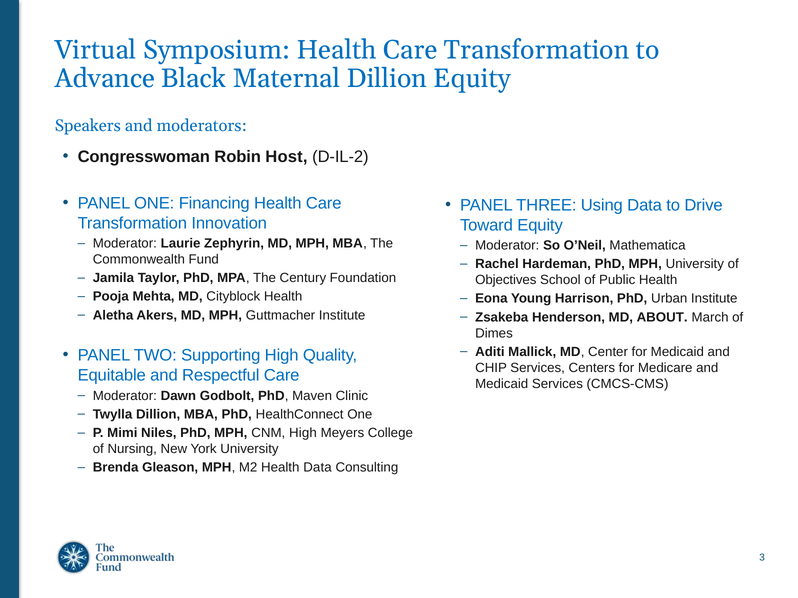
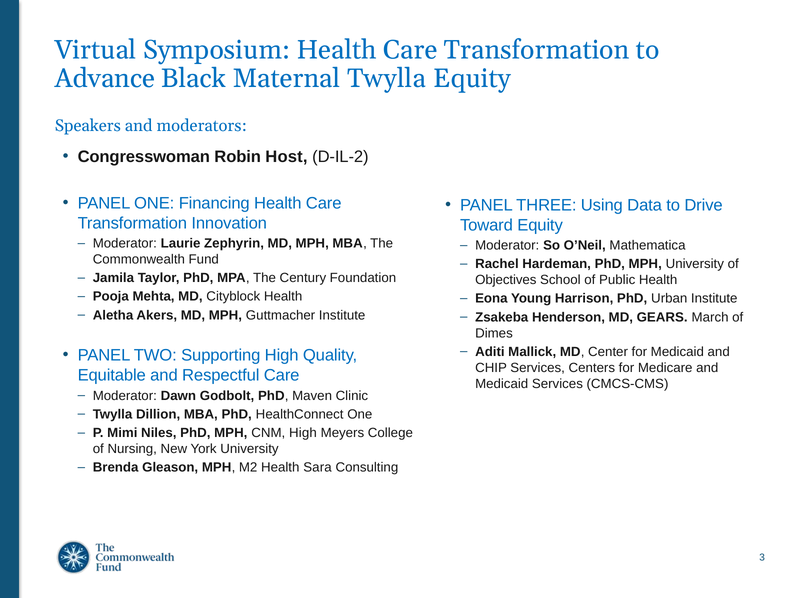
Maternal Dillion: Dillion -> Twylla (387, 79)
ABOUT: ABOUT -> GEARS (662, 317)
Health Data: Data -> Sara (317, 468)
